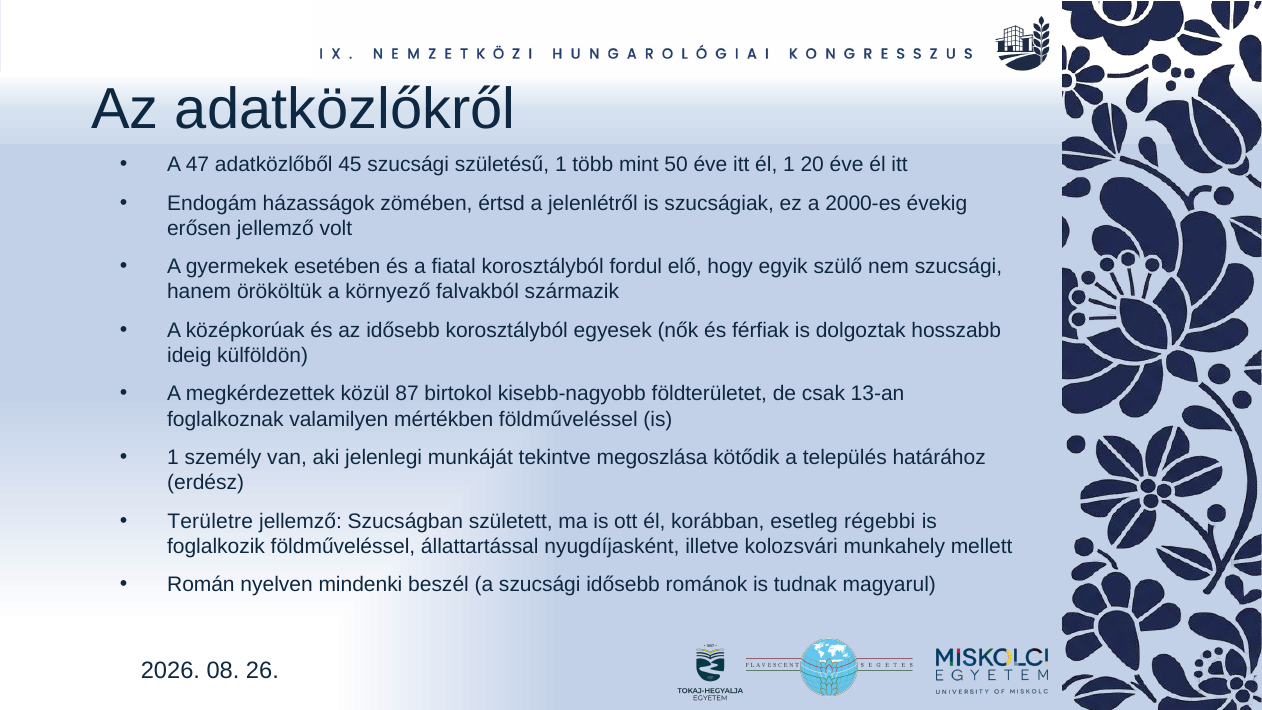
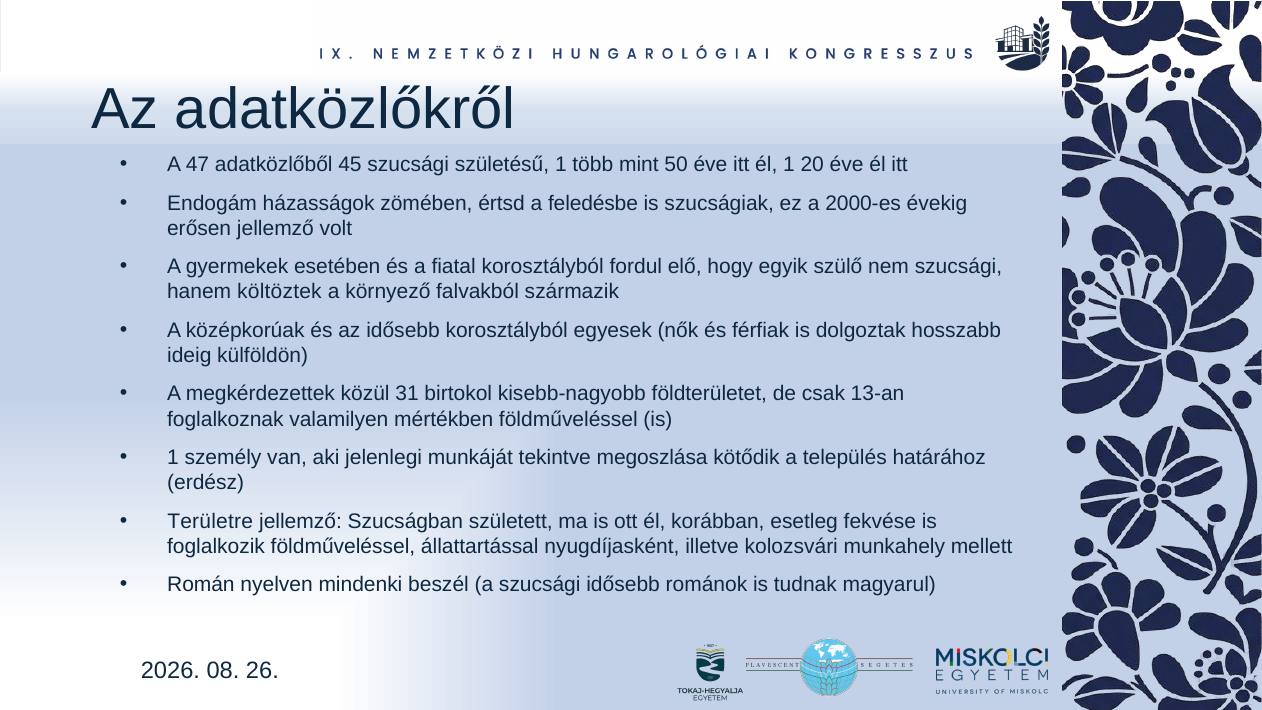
jelenlétről: jelenlétről -> feledésbe (593, 203)
örököltük: örököltük -> költöztek (279, 292)
87: 87 -> 31 (407, 394)
régebbi: régebbi -> fekvése (880, 521)
